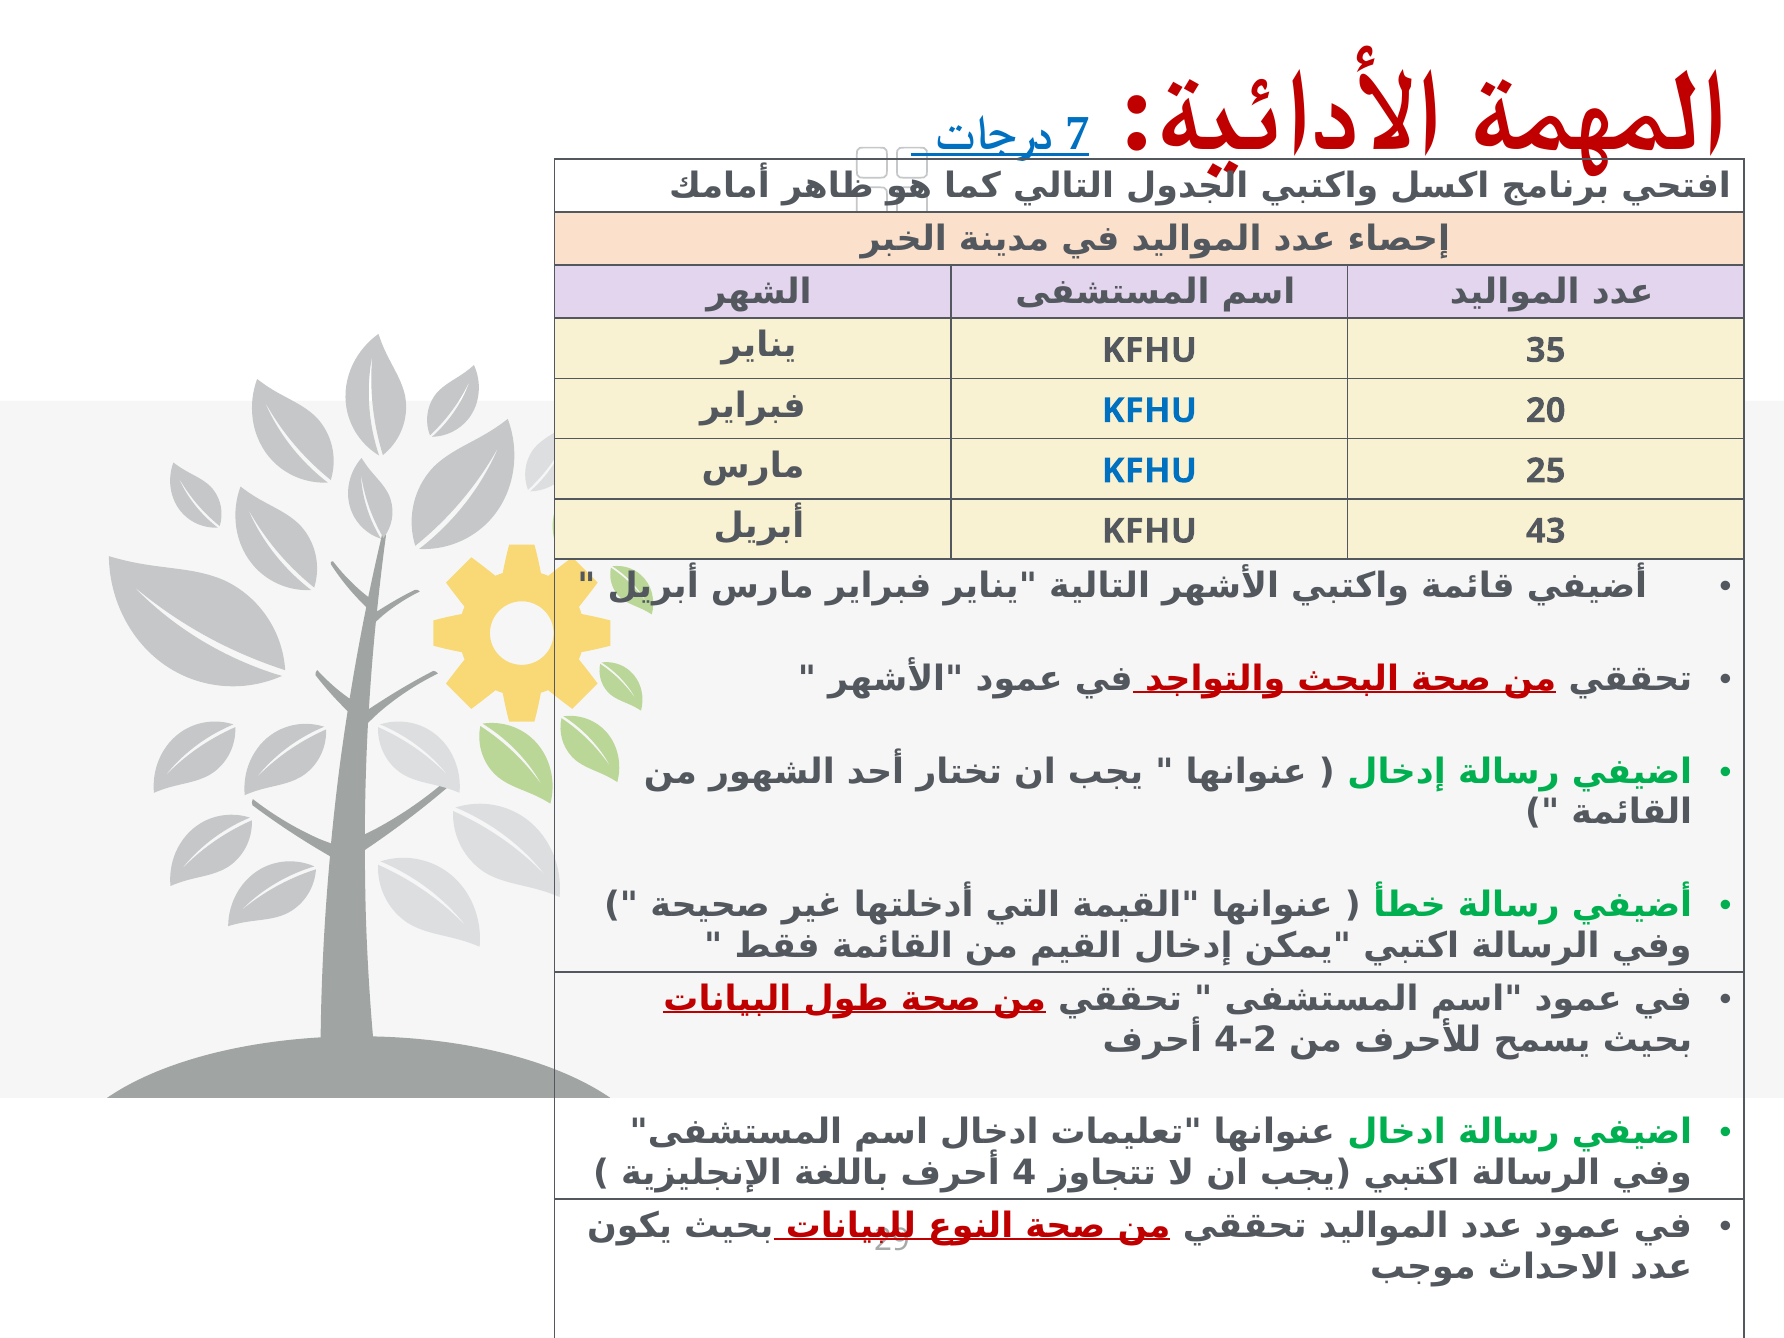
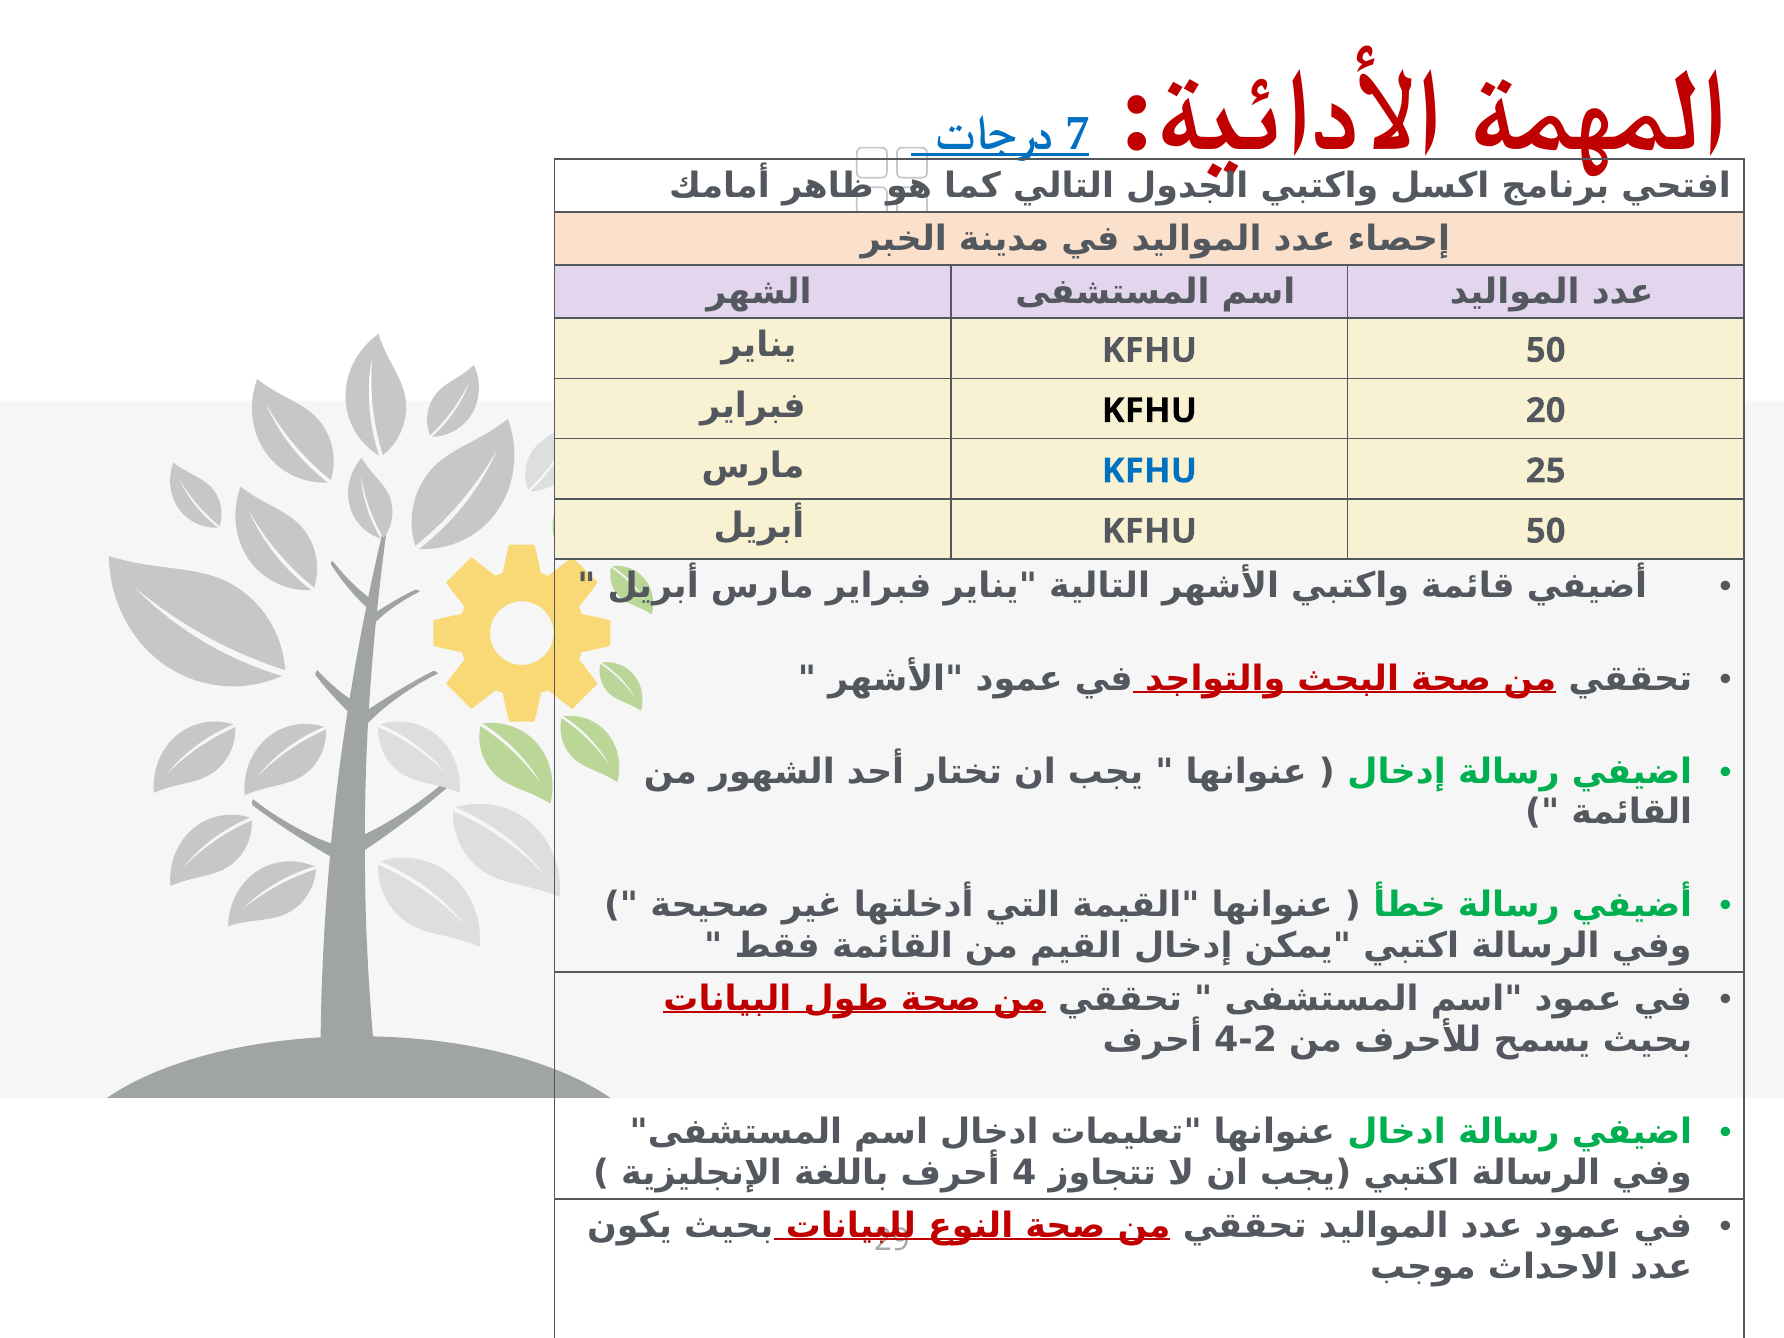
35: 35 -> 50 (1546, 350)
KFHU colour: blue -> black (1149, 411)
43: 43 -> 50 (1546, 531)
